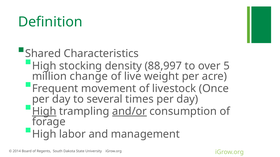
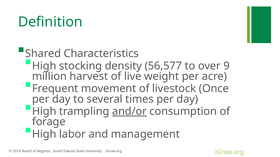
88,997: 88,997 -> 56,577 (163, 66)
5: 5 -> 9 (227, 66)
change: change -> harvest (89, 77)
High underline: present -> none (44, 112)
